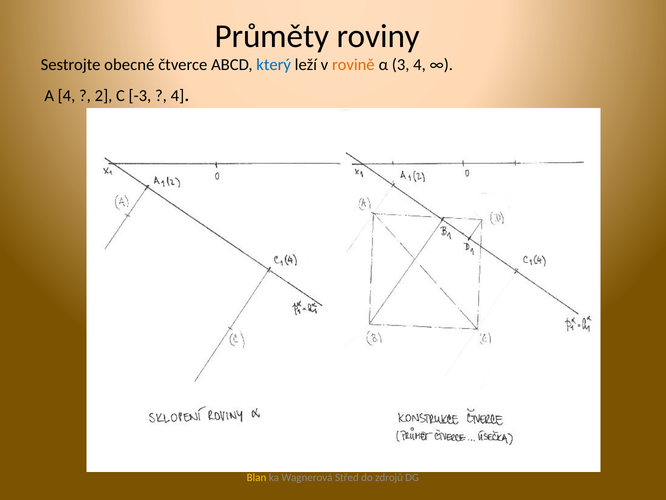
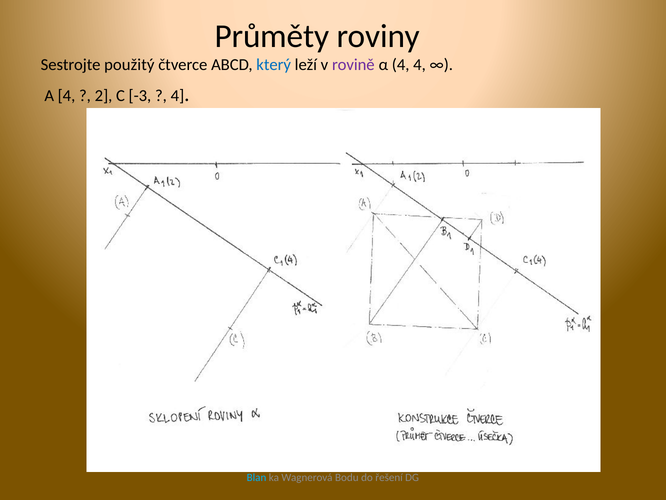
obecné: obecné -> použitý (129, 65)
rovině colour: orange -> purple (353, 65)
α 3: 3 -> 4 (401, 65)
Blan colour: yellow -> light blue (257, 477)
Střed: Střed -> Bodu (347, 477)
zdrojů: zdrojů -> řešení (389, 477)
